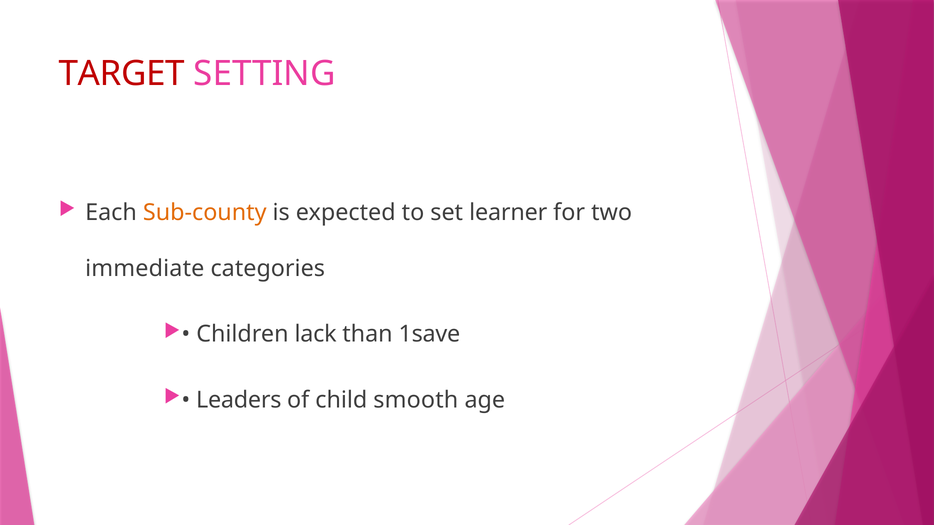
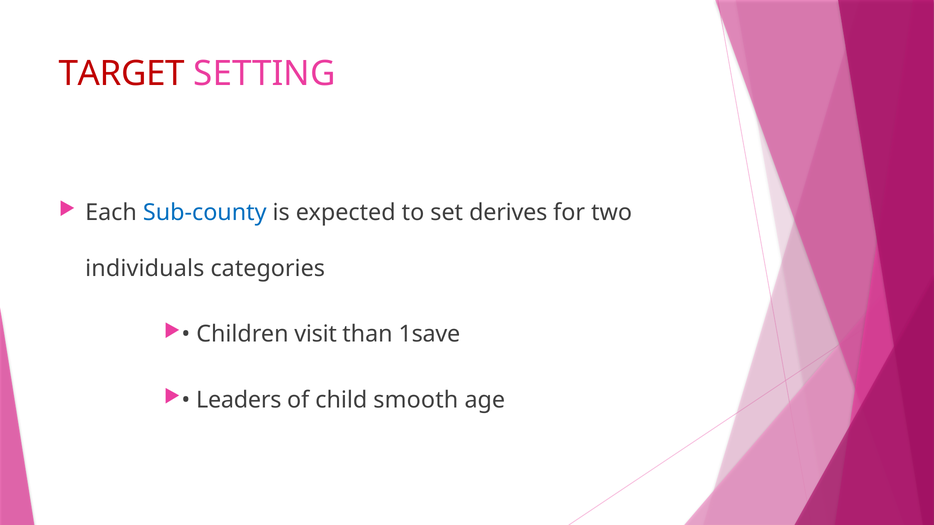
Sub-county colour: orange -> blue (205, 213)
learner: learner -> derives (508, 213)
immediate: immediate -> individuals (145, 269)
lack: lack -> visit (316, 335)
